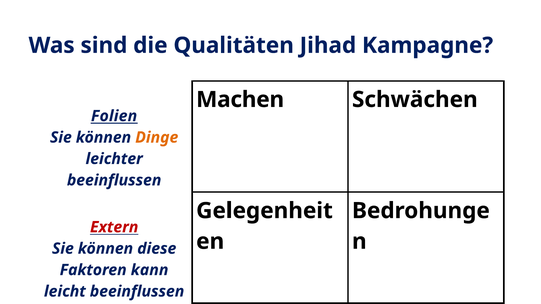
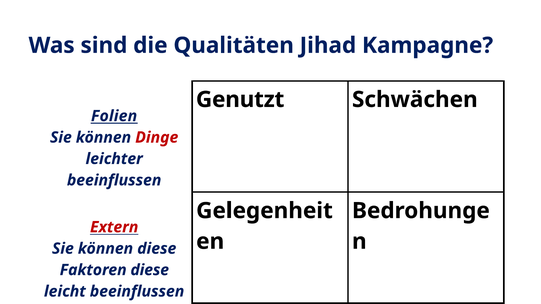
Machen: Machen -> Genutzt (240, 100)
Dinge colour: orange -> red (157, 138)
Faktoren kann: kann -> diese (150, 270)
